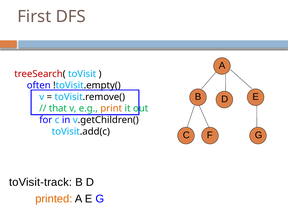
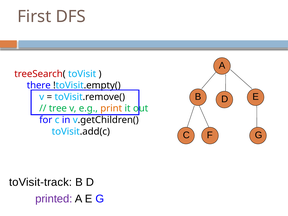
often: often -> there (39, 85)
that: that -> tree (58, 108)
printed colour: orange -> purple (54, 199)
